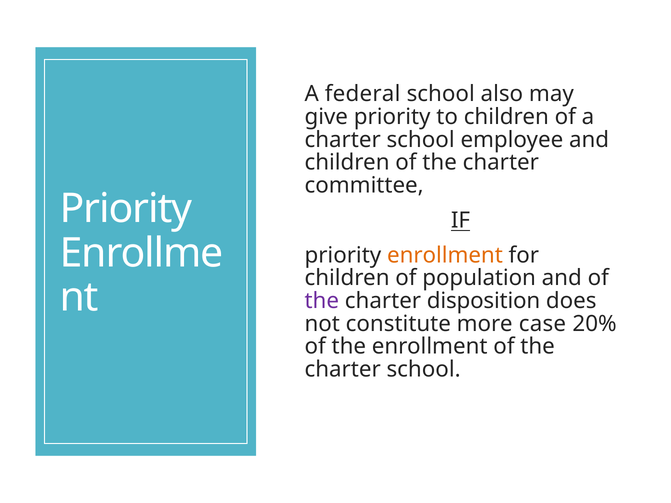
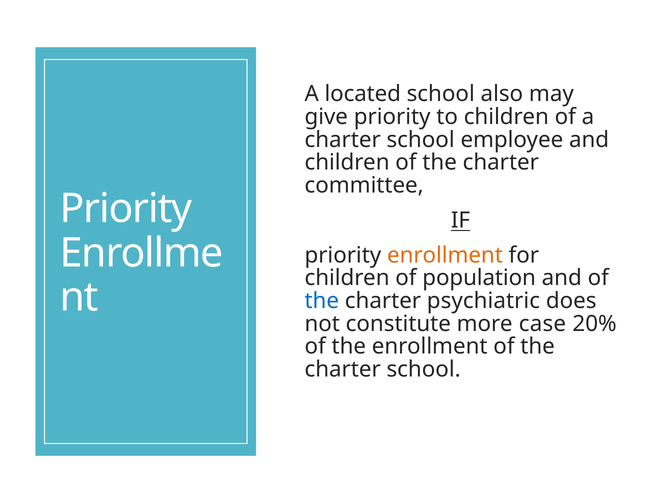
federal: federal -> located (363, 94)
the colour: purple -> blue (322, 301)
disposition: disposition -> psychiatric (483, 301)
